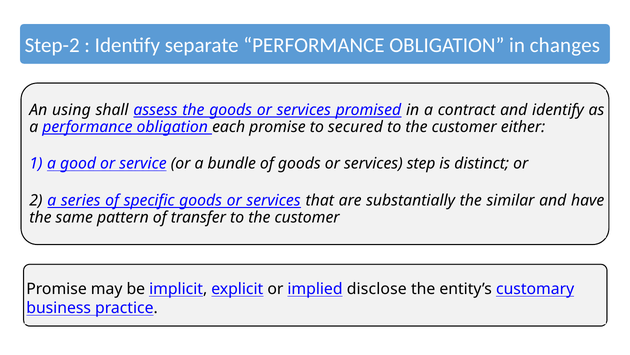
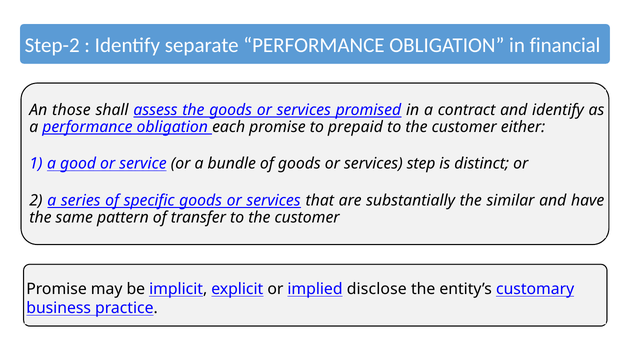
changes: changes -> financial (565, 45)
using: using -> those (71, 110)
secured: secured -> prepaid (355, 127)
